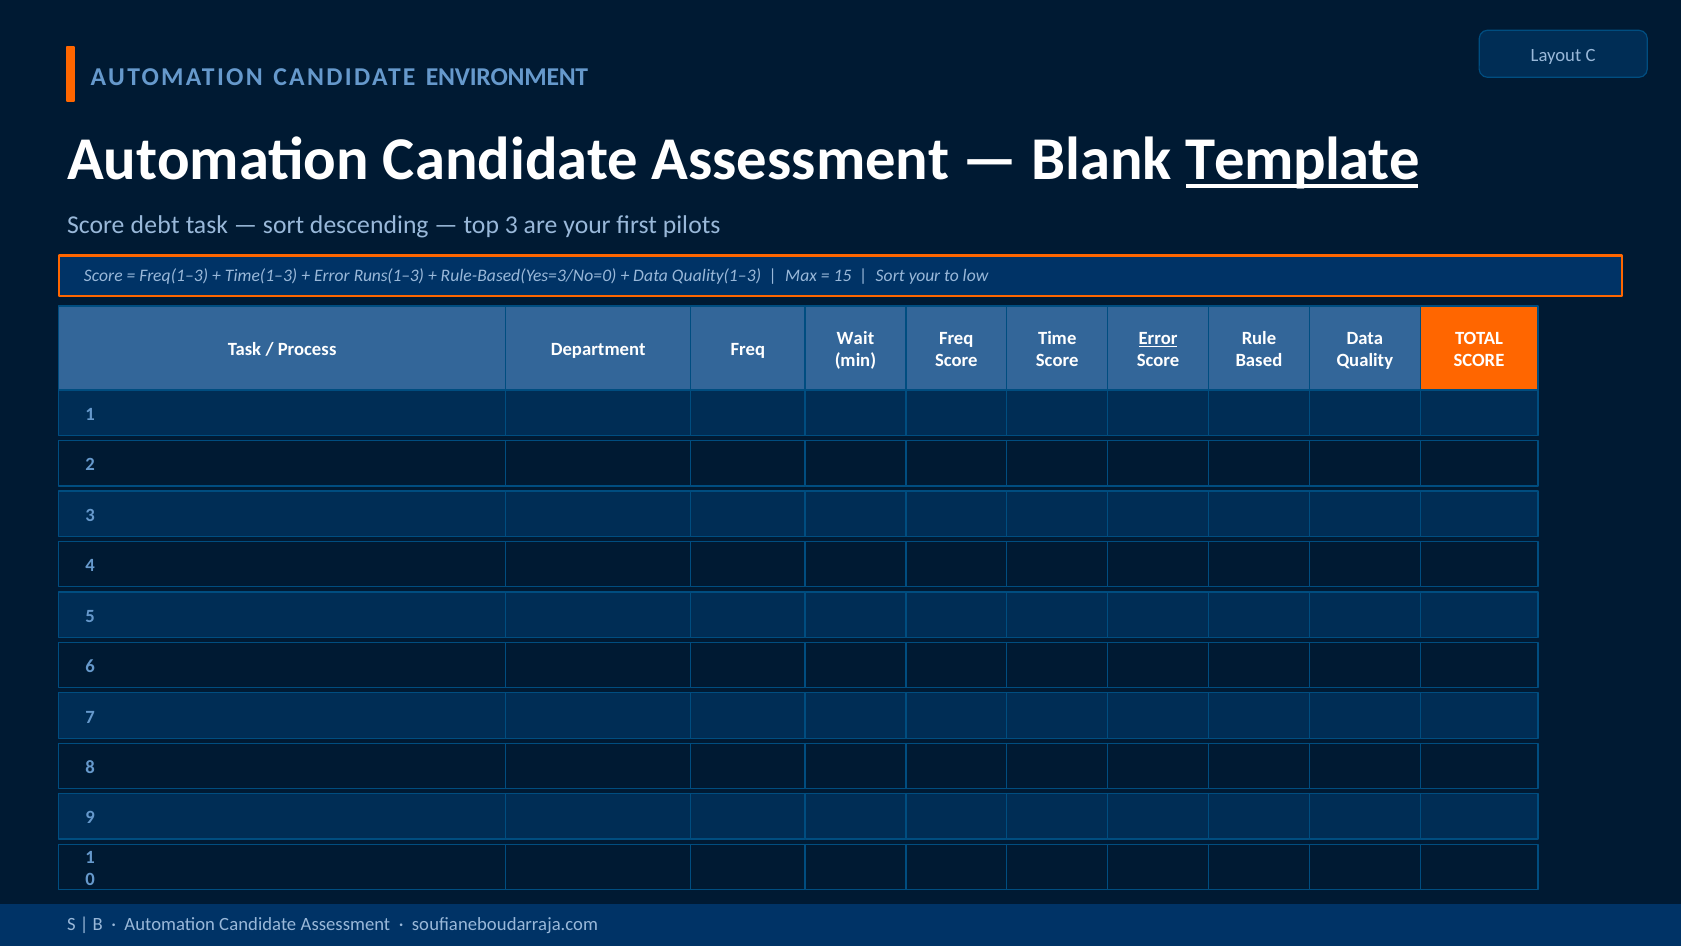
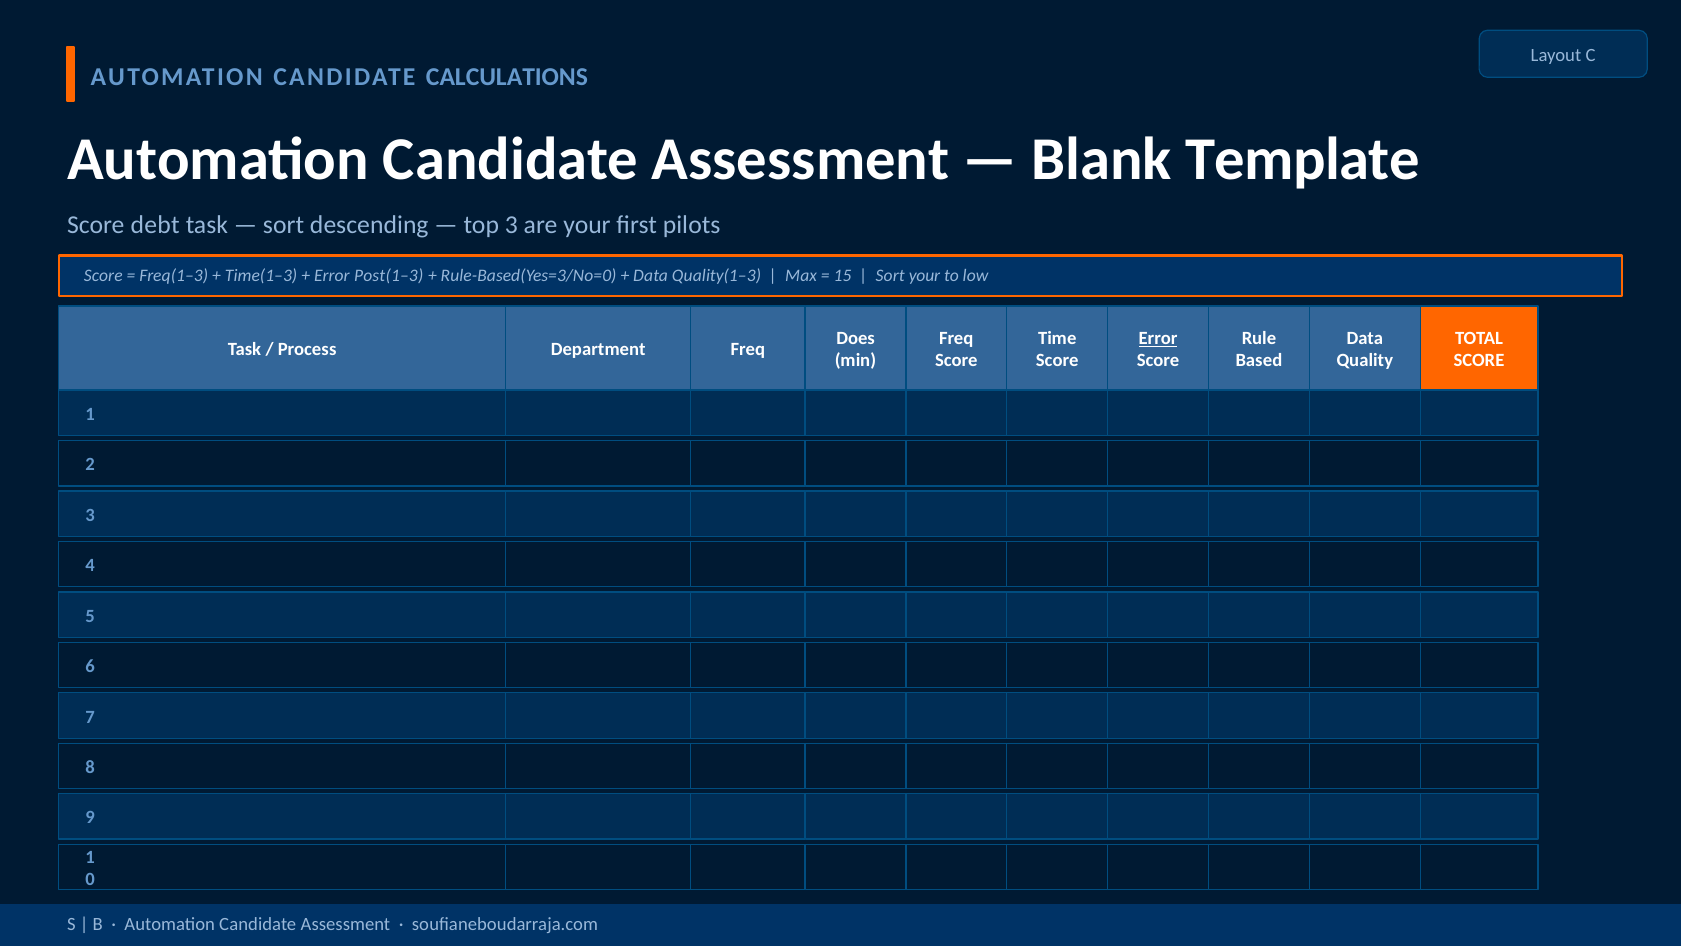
ENVIRONMENT: ENVIRONMENT -> CALCULATIONS (507, 77)
Template underline: present -> none (1302, 160)
Runs(1–3: Runs(1–3 -> Post(1–3 (389, 275)
Wait: Wait -> Does (856, 338)
